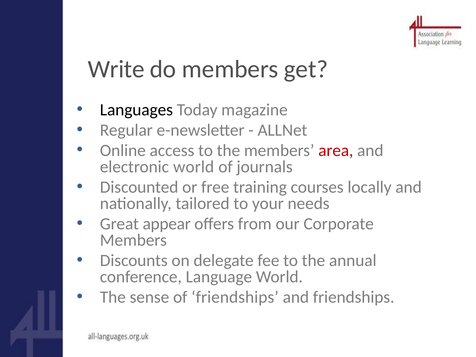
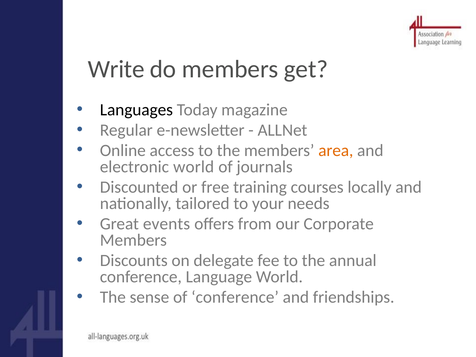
area colour: red -> orange (336, 150)
appear: appear -> events (167, 224)
of friendships: friendships -> conference (235, 297)
